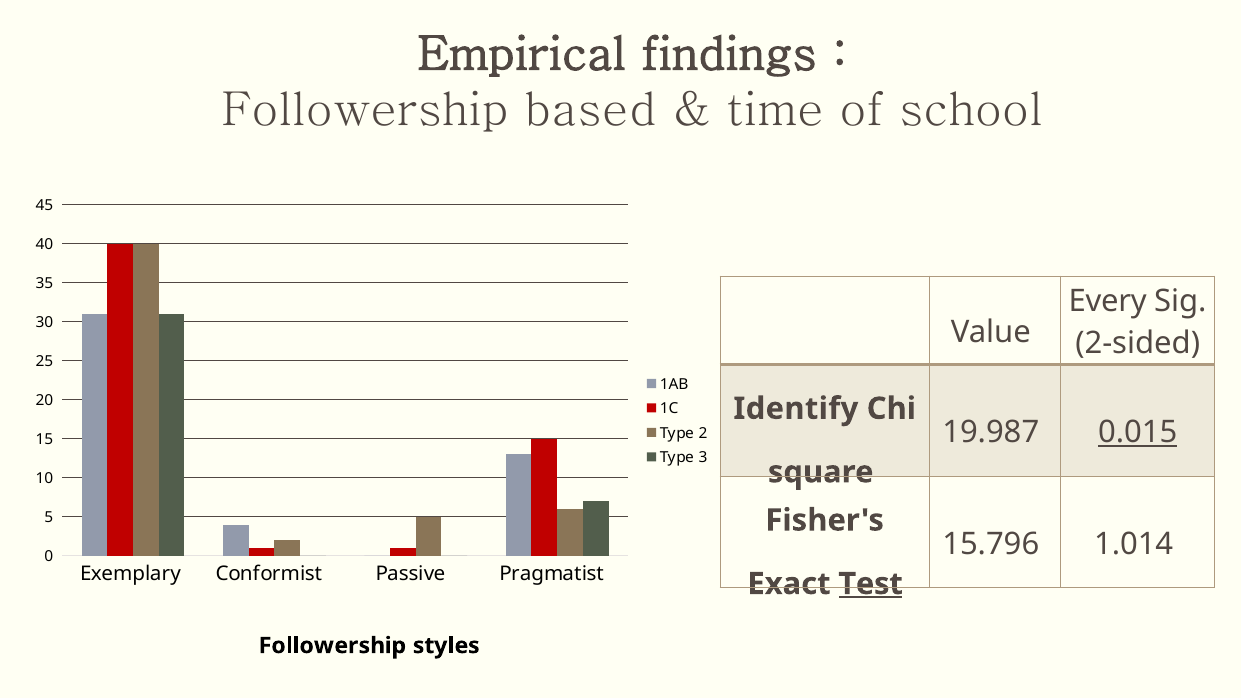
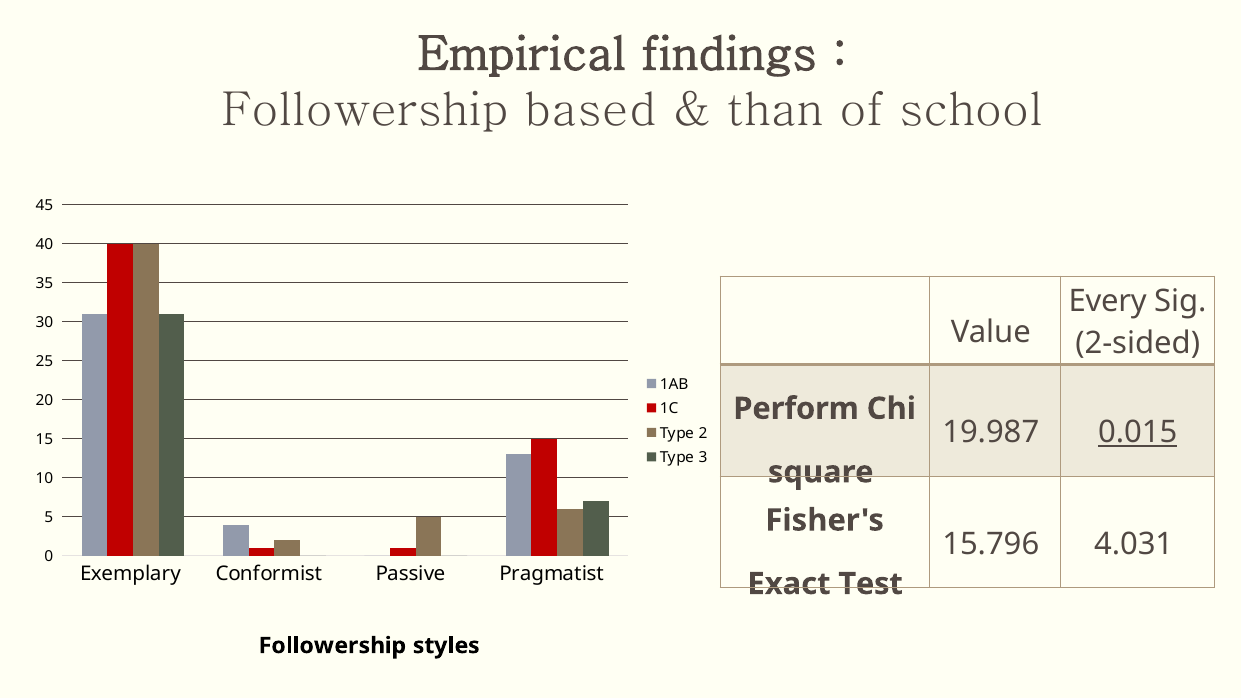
time: time -> than (775, 110)
Identify: Identify -> Perform (796, 409)
1.014: 1.014 -> 4.031 (1134, 544)
Test underline: present -> none (870, 584)
